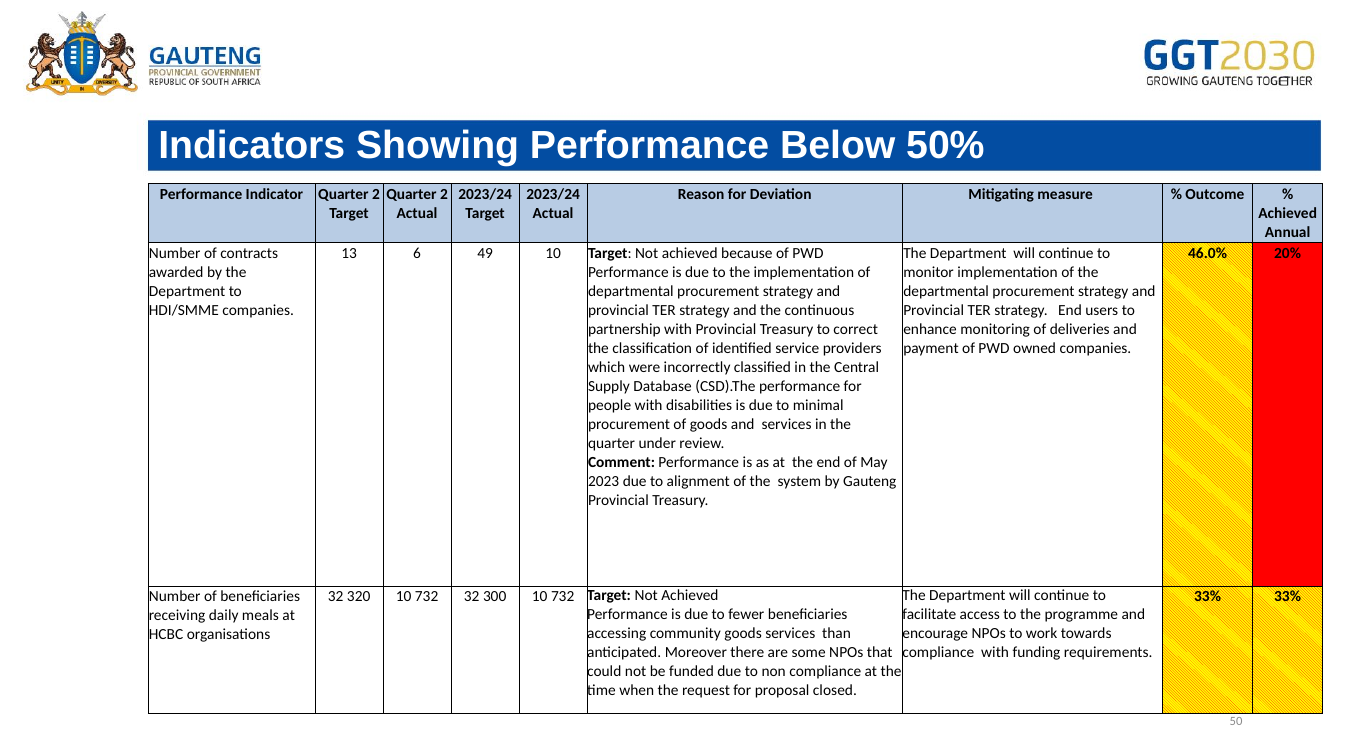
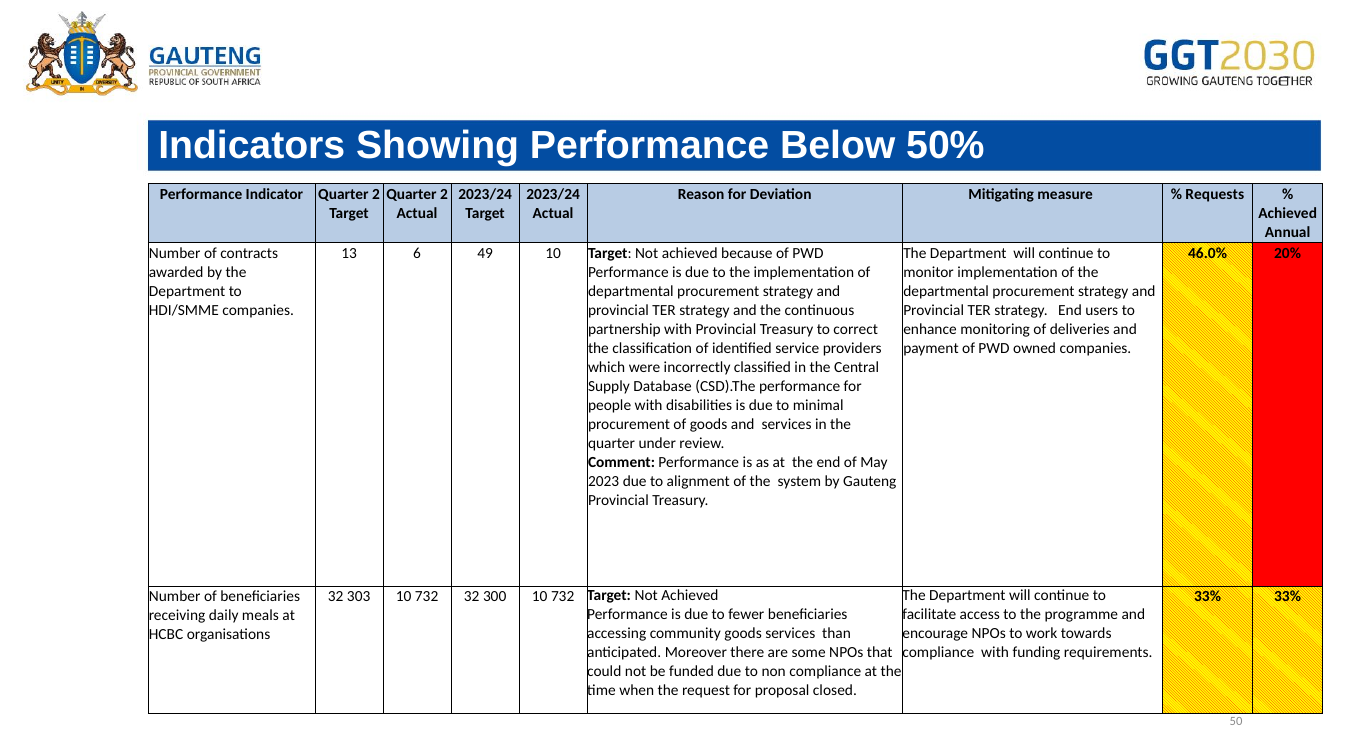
Outcome: Outcome -> Requests (1215, 194)
320: 320 -> 303 (359, 597)
